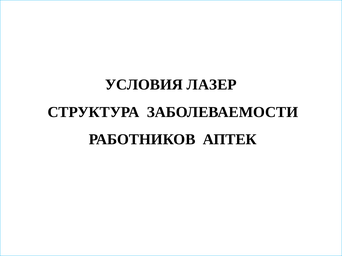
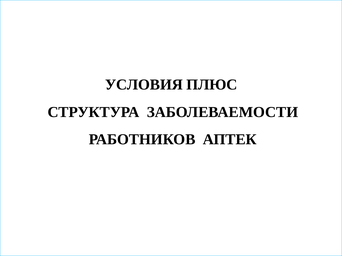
ЛАЗЕР: ЛАЗЕР -> ПЛЮС (212, 85)
